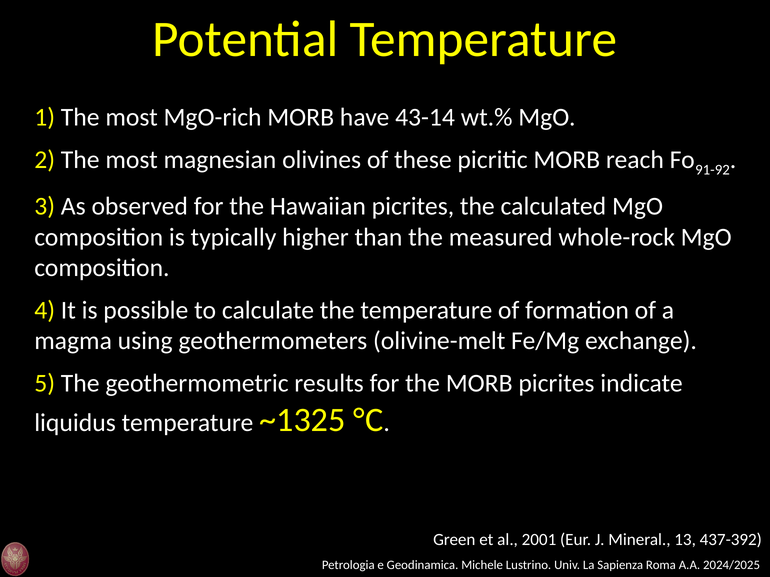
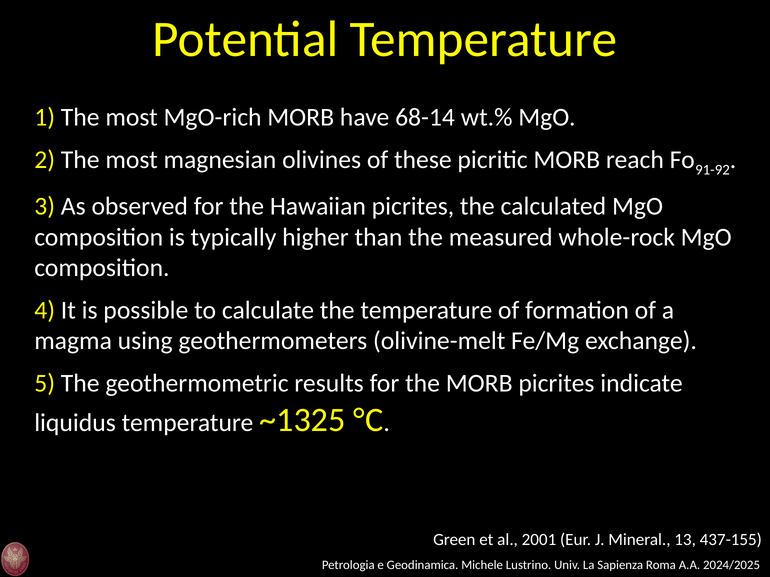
43-14: 43-14 -> 68-14 (425, 118)
437-392: 437-392 -> 437-155 (731, 540)
